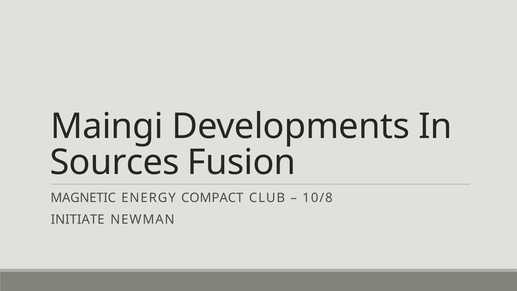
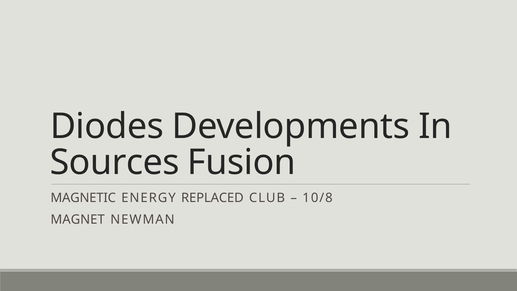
Maingi: Maingi -> Diodes (107, 126)
COMPACT: COMPACT -> REPLACED (212, 198)
INITIATE: INITIATE -> MAGNET (78, 219)
